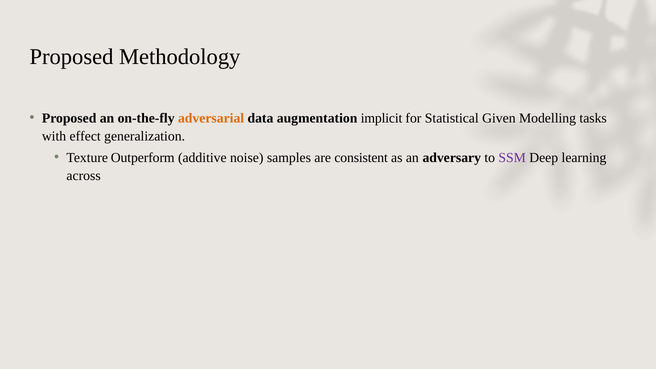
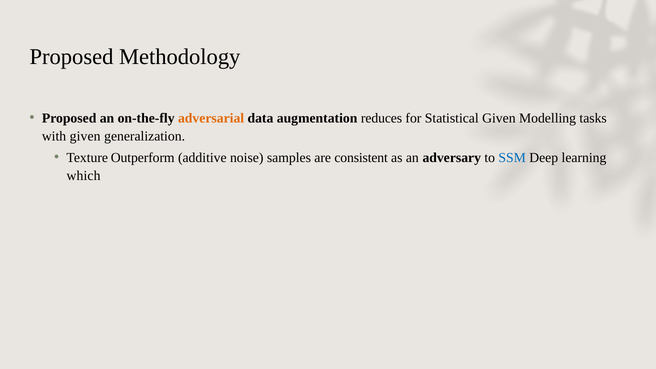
implicit: implicit -> reduces (382, 118)
with effect: effect -> given (85, 136)
SSM colour: purple -> blue (512, 158)
across: across -> which (84, 176)
